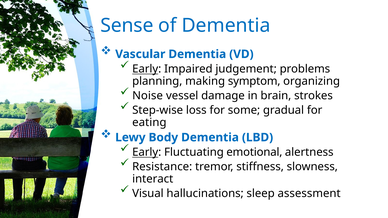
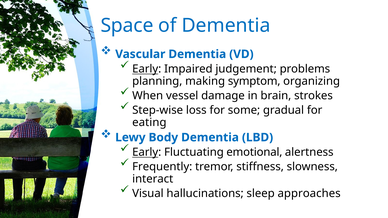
Sense: Sense -> Space (127, 25)
Noise: Noise -> When (148, 96)
Resistance: Resistance -> Frequently (162, 167)
assessment: assessment -> approaches (309, 194)
